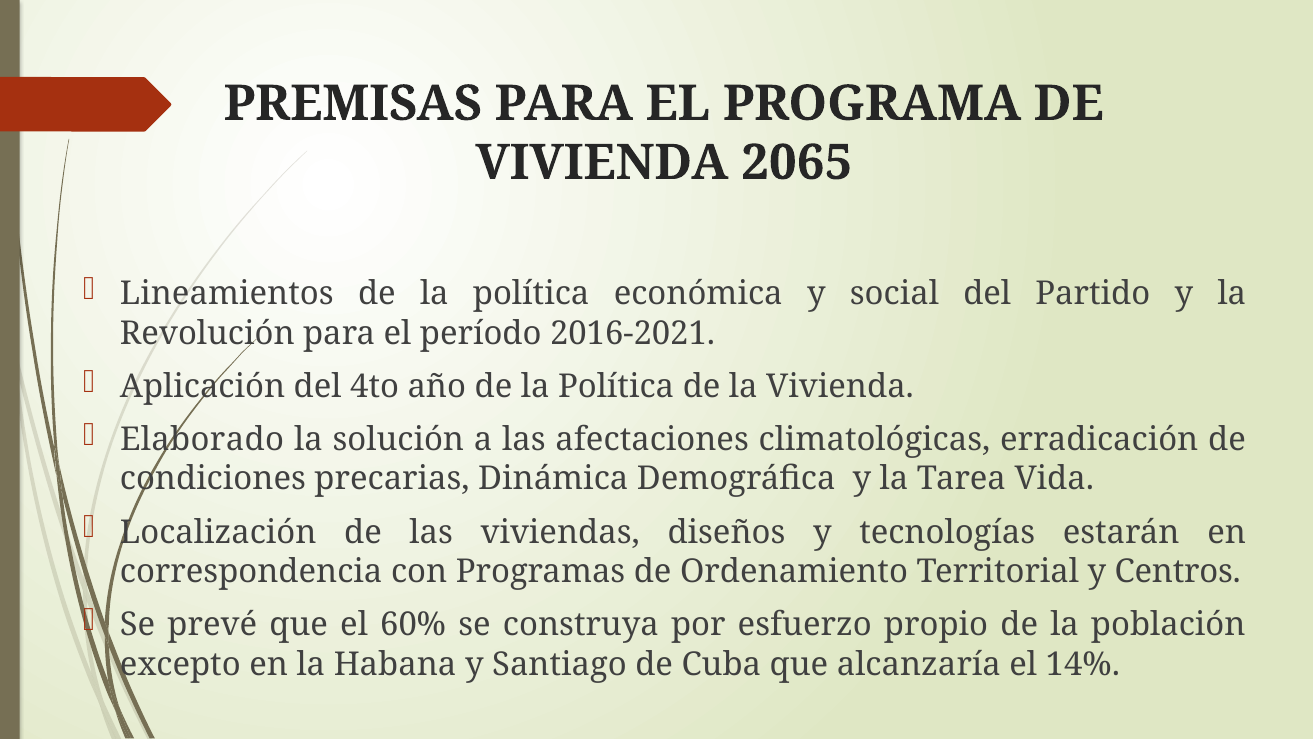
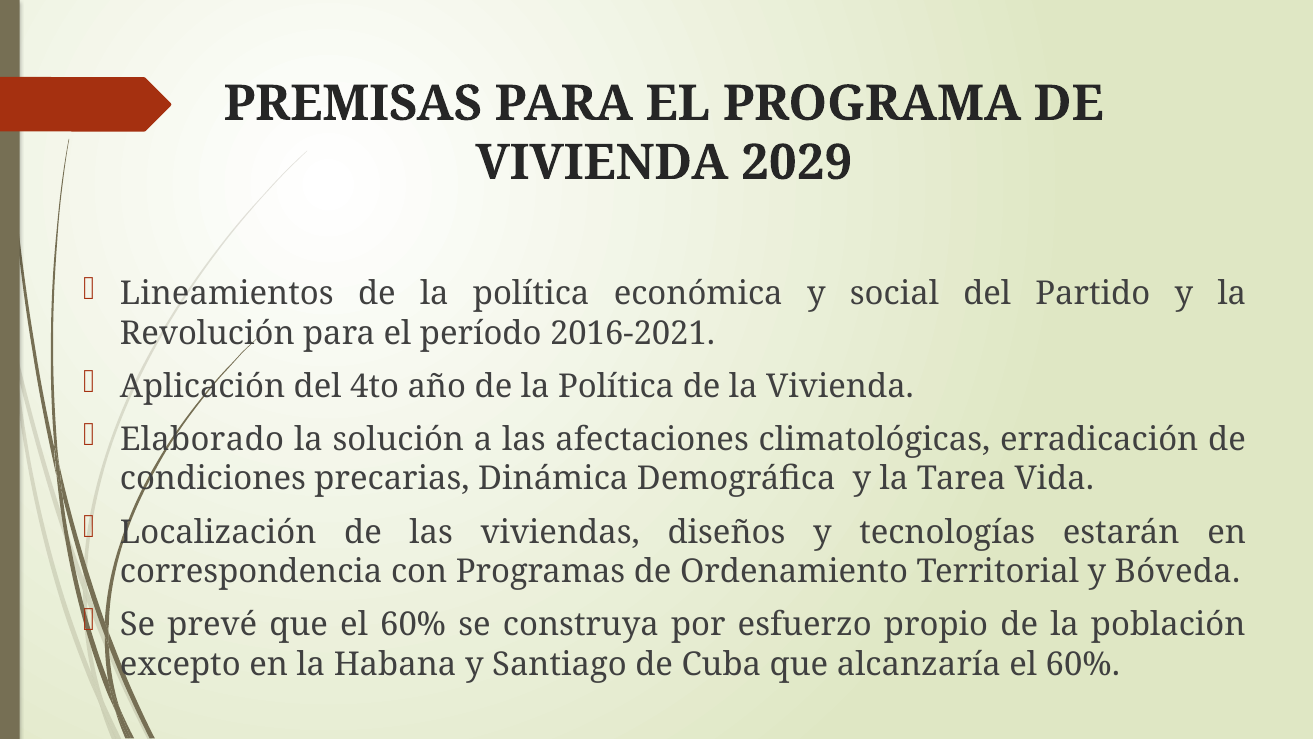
2065: 2065 -> 2029 (797, 163)
Centros: Centros -> Bóveda (1178, 571)
alcanzaría el 14%: 14% -> 60% (1083, 664)
